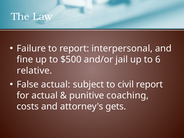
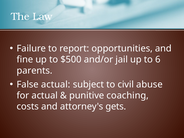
interpersonal: interpersonal -> opportunities (122, 48)
relative: relative -> parents (35, 71)
civil report: report -> abuse (149, 84)
